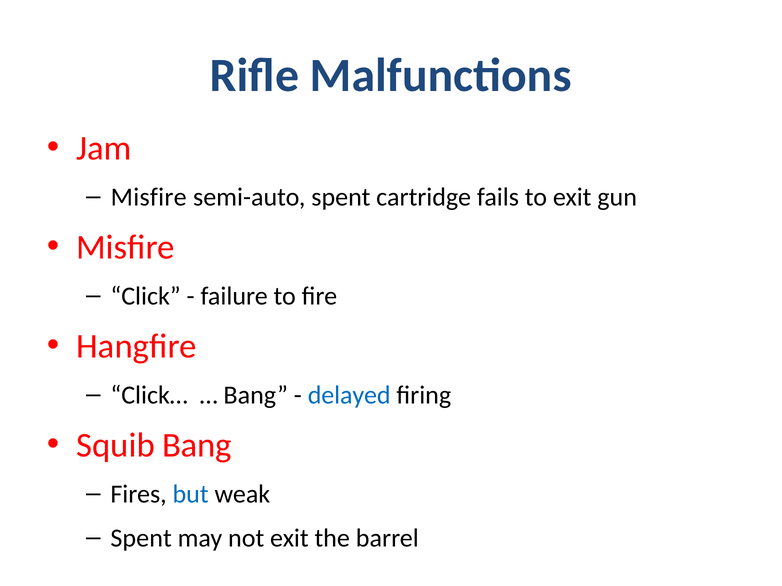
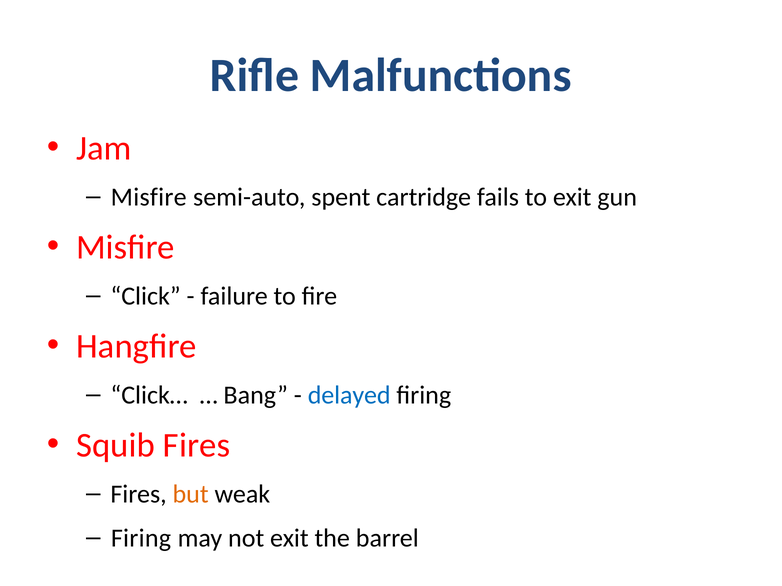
Squib Bang: Bang -> Fires (197, 446)
but colour: blue -> orange (191, 494)
Spent: Spent -> Firing (141, 539)
